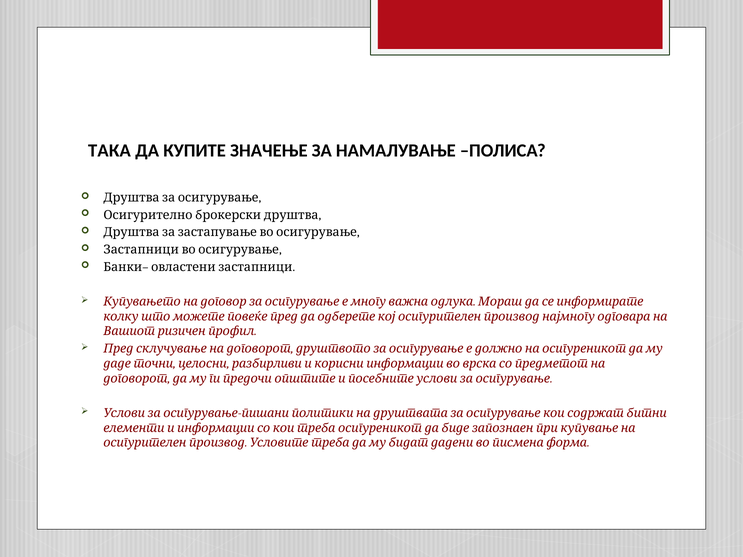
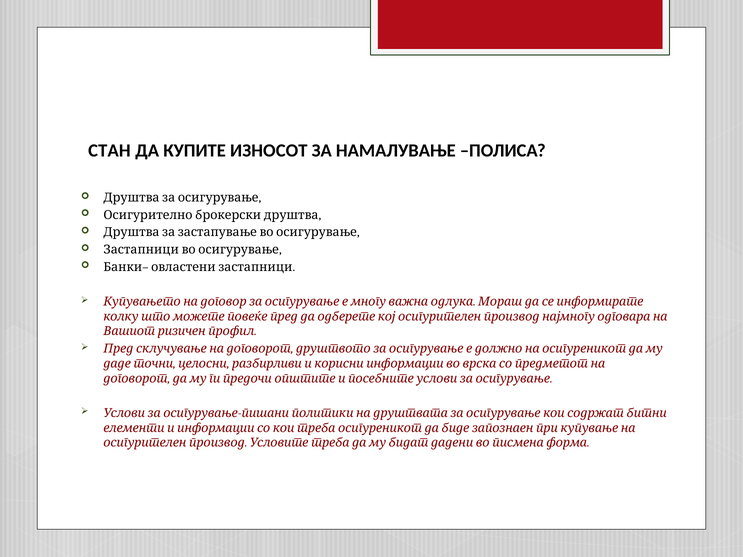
ТАКА: ТАКА -> СТАН (109, 151)
ЗНАЧЕЊЕ: ЗНАЧЕЊЕ -> ИЗНОСОТ (269, 151)
